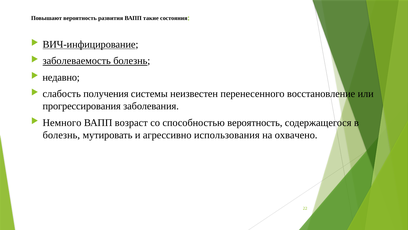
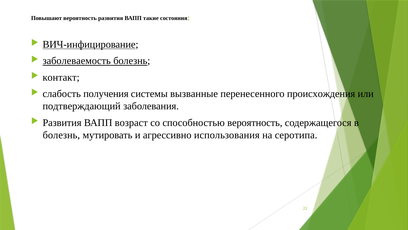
недавно: недавно -> контакт (61, 77)
неизвестен: неизвестен -> вызванные (194, 94)
восстановление: восстановление -> происхождения (321, 94)
прогрессирования: прогрессирования -> подтверждающий (82, 106)
Немного: Немного -> Развития (62, 122)
охвачено: охвачено -> серотипа (296, 135)
